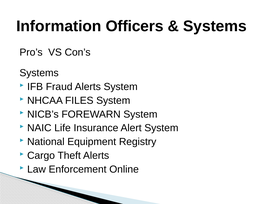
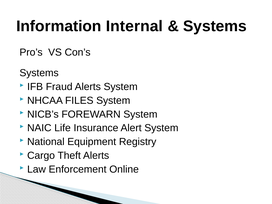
Officers: Officers -> Internal (134, 26)
